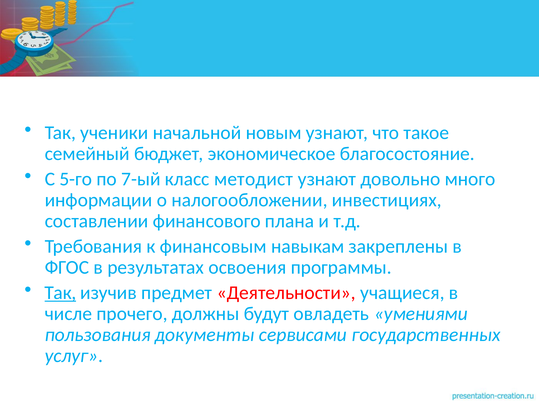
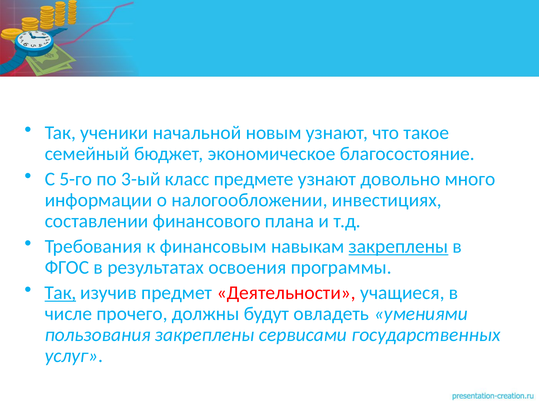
7-ый: 7-ый -> 3-ый (141, 179)
методист: методист -> предмете (254, 179)
закреплены underline: none -> present (398, 247)
пользования документы: документы -> закреплены (205, 335)
